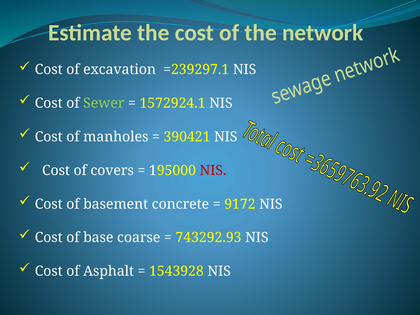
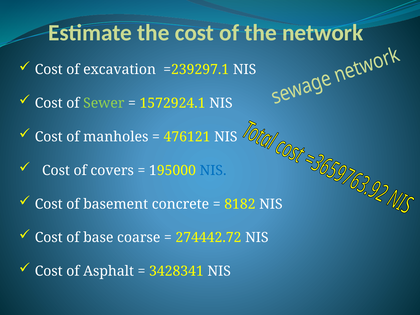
390421: 390421 -> 476121 (187, 137)
NIS colour: red -> blue (213, 171)
9172: 9172 -> 8182 (240, 204)
743292.93: 743292.93 -> 274442.72 (208, 238)
1543928: 1543928 -> 3428341 (176, 271)
